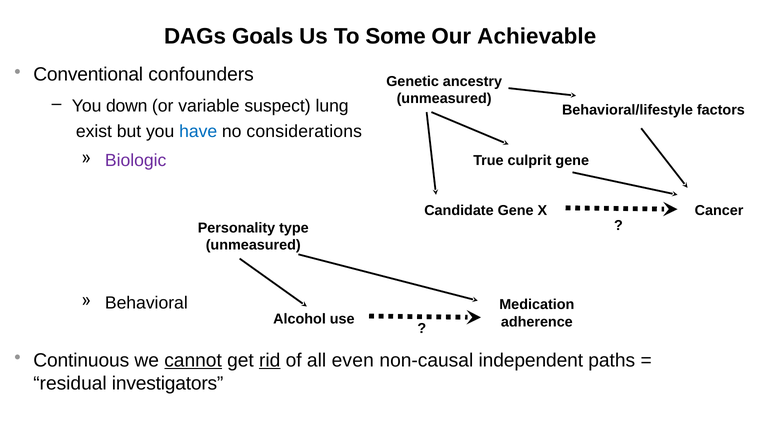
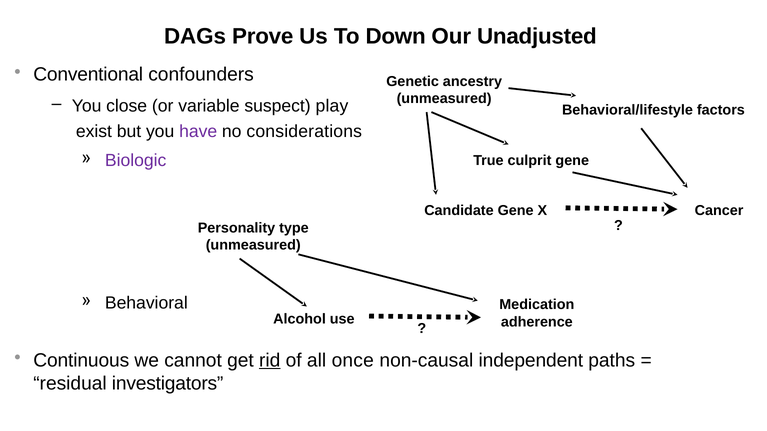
Goals: Goals -> Prove (263, 37)
Some: Some -> Down (396, 37)
Achievable: Achievable -> Unadjusted (537, 37)
down: down -> close (127, 106)
lung: lung -> play (332, 106)
have colour: blue -> purple (198, 132)
cannot underline: present -> none (193, 361)
even: even -> once (353, 361)
